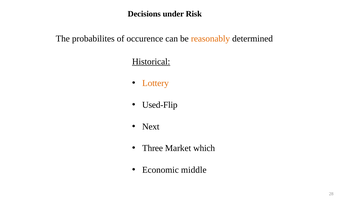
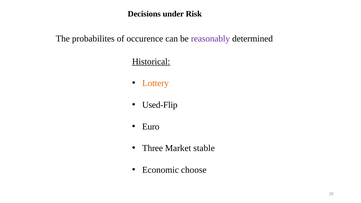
reasonably colour: orange -> purple (210, 39)
Next: Next -> Euro (151, 127)
which: which -> stable (204, 148)
middle: middle -> choose (194, 170)
